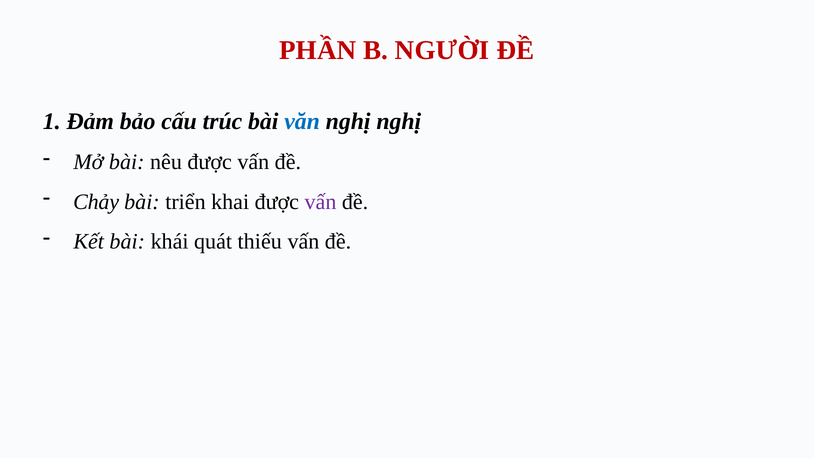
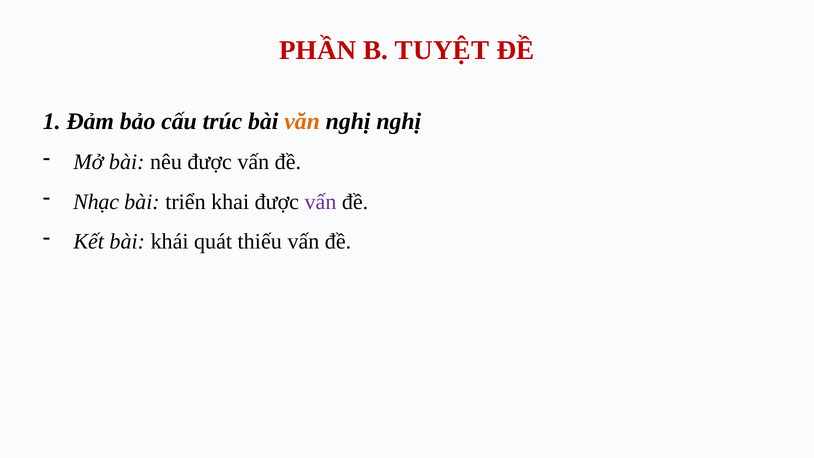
NGƯỜI: NGƯỜI -> TUYỆT (442, 50)
văn colour: blue -> orange (302, 121)
Chảy: Chảy -> Nhạc (96, 202)
